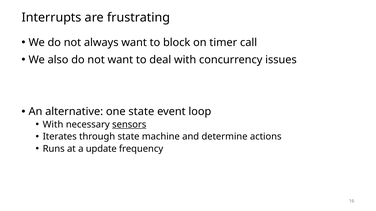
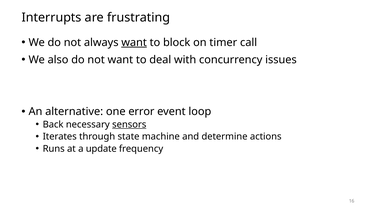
want underline: none -> present (134, 43)
one state: state -> error (141, 112)
With: With -> Back (53, 125)
